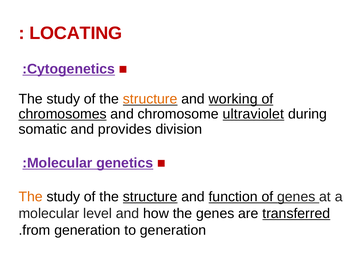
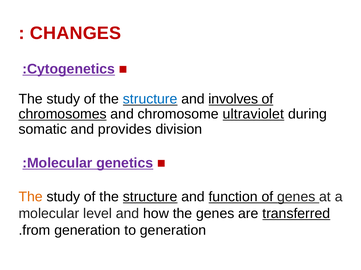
LOCATING: LOCATING -> CHANGES (76, 33)
structure colour: orange -> blue (150, 99)
working: working -> involves (233, 99)
